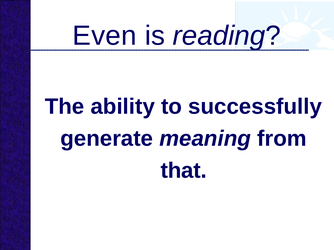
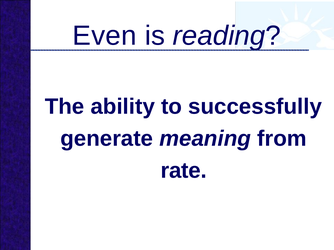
that: that -> rate (184, 171)
